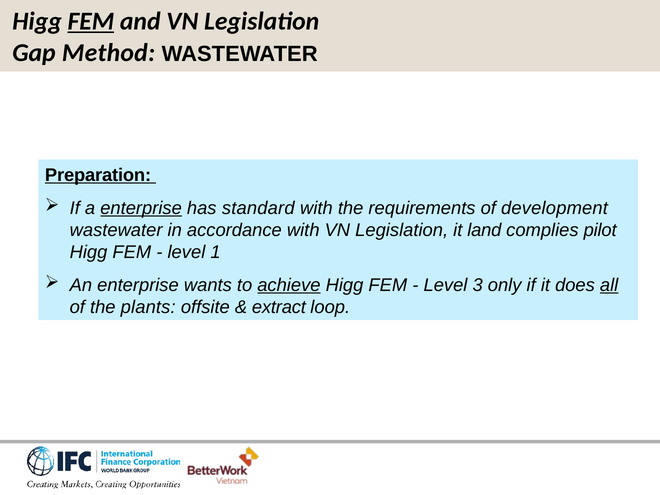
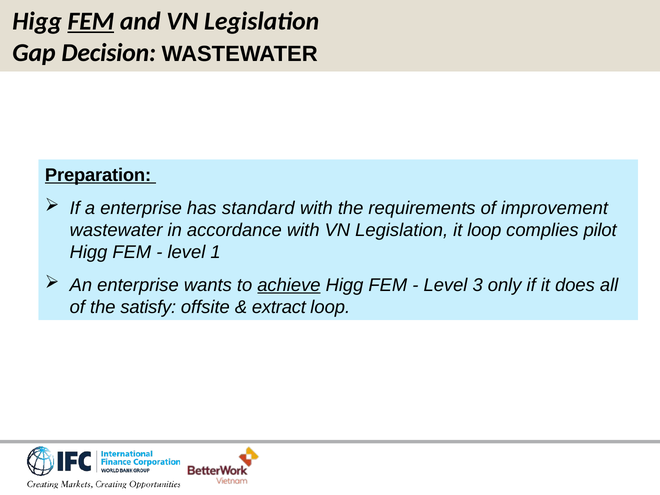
Method: Method -> Decision (109, 53)
enterprise underline: present -> none (141, 208)
development: development -> improvement (555, 208)
it land: land -> loop (484, 230)
all underline: present -> none (609, 285)
plants: plants -> satisfy (148, 307)
